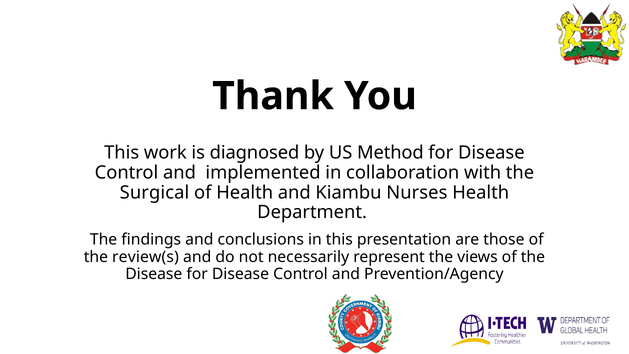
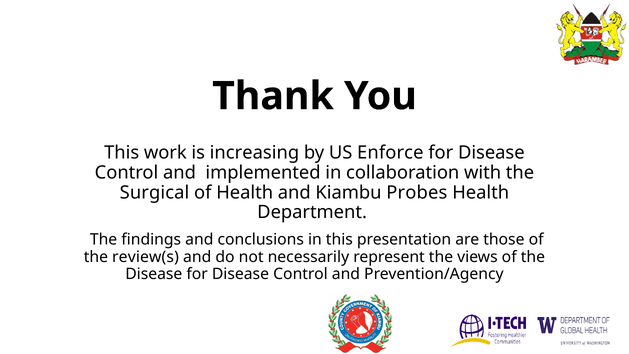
diagnosed: diagnosed -> increasing (254, 153)
Method: Method -> Enforce (390, 153)
Nurses: Nurses -> Probes (417, 192)
